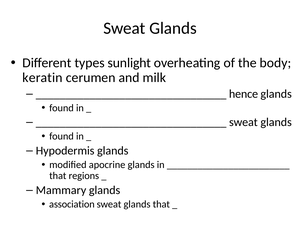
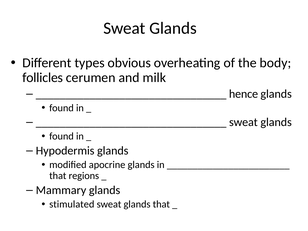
sunlight: sunlight -> obvious (129, 63)
keratin: keratin -> follicles (43, 78)
association: association -> stimulated (72, 204)
